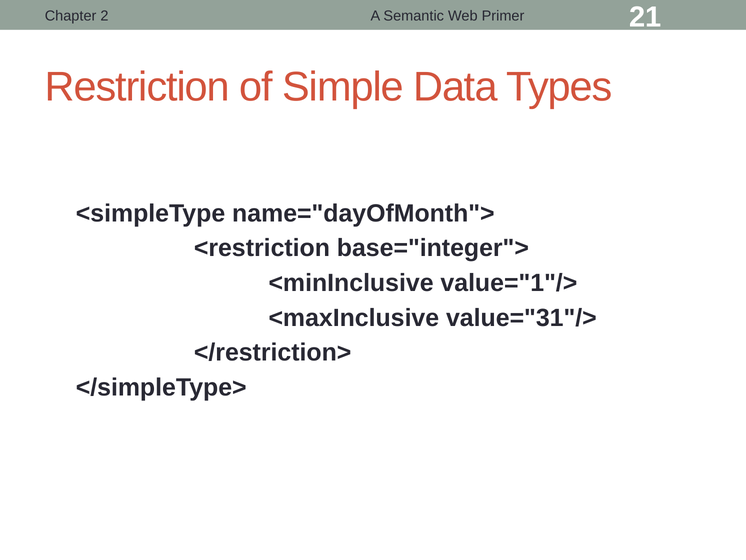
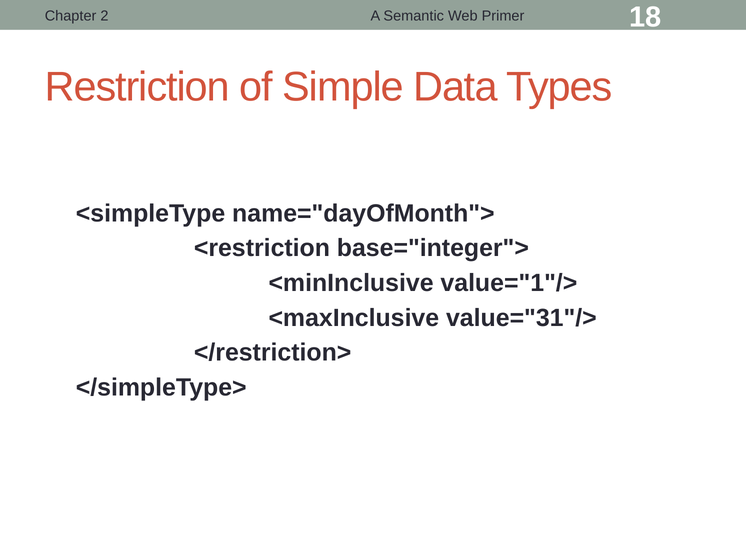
21: 21 -> 18 (645, 17)
